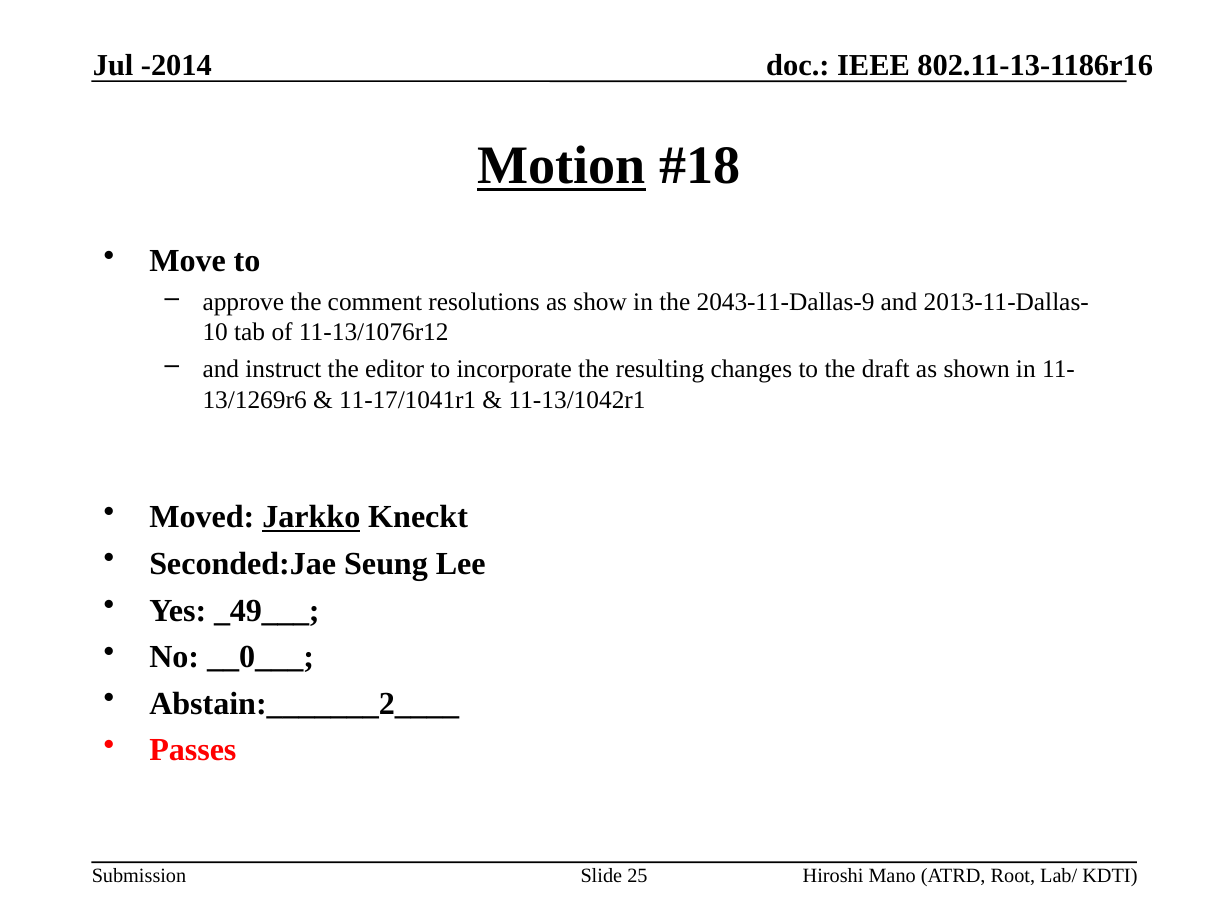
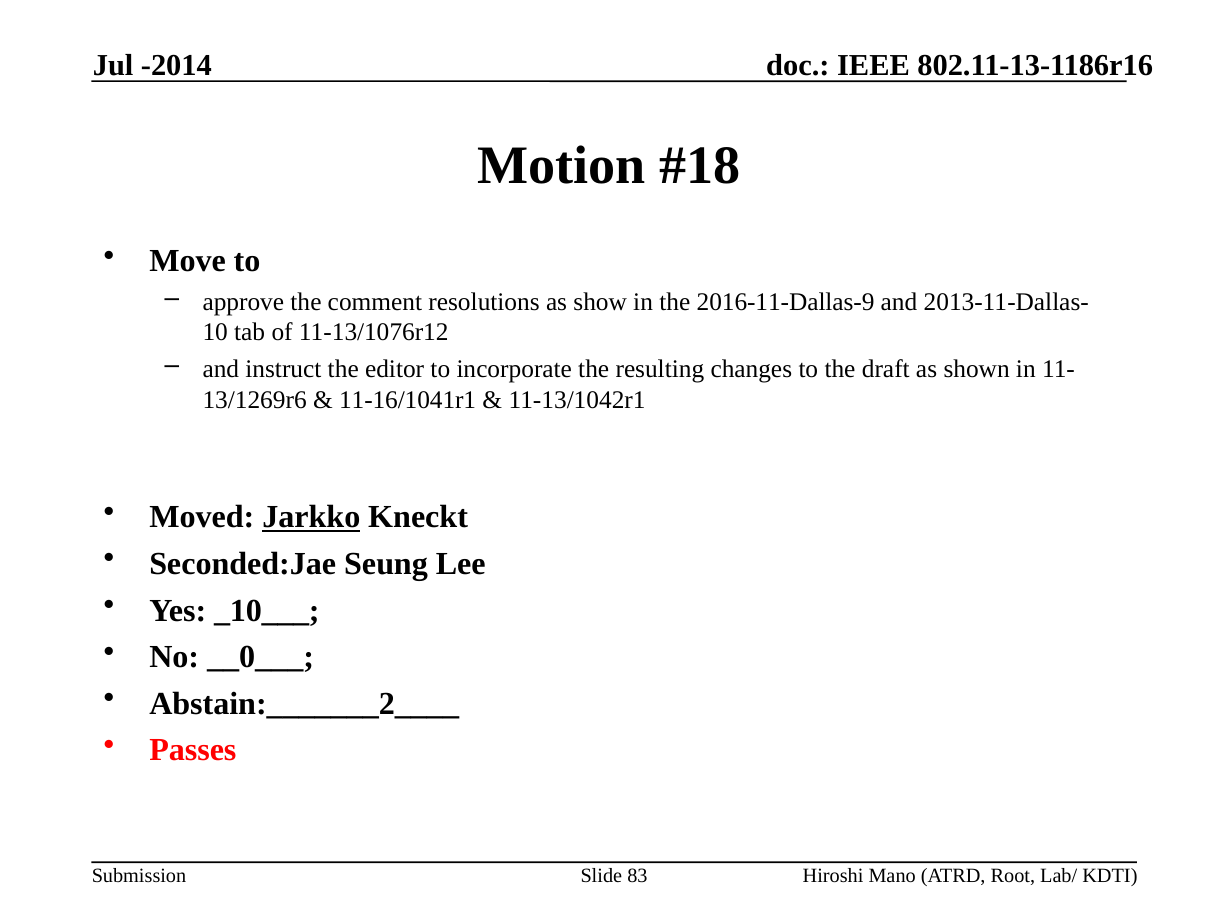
Motion underline: present -> none (562, 166)
2043-11-Dallas-9: 2043-11-Dallas-9 -> 2016-11-Dallas-9 (786, 302)
11-17/1041r1: 11-17/1041r1 -> 11-16/1041r1 (408, 400)
_49___: _49___ -> _10___ (267, 611)
25: 25 -> 83 (637, 876)
